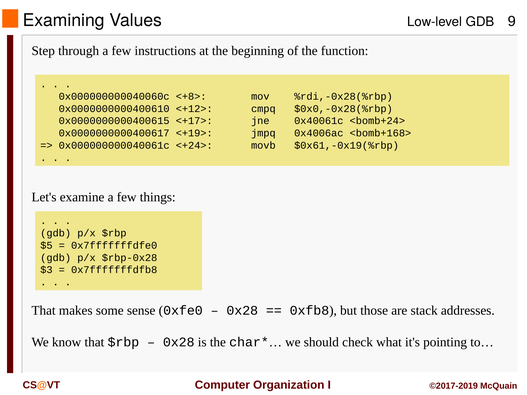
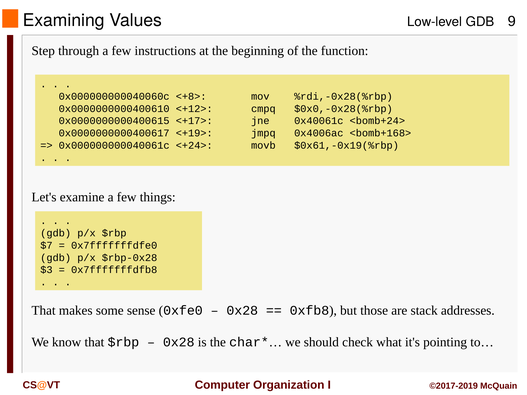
$5: $5 -> $7 (46, 246)
